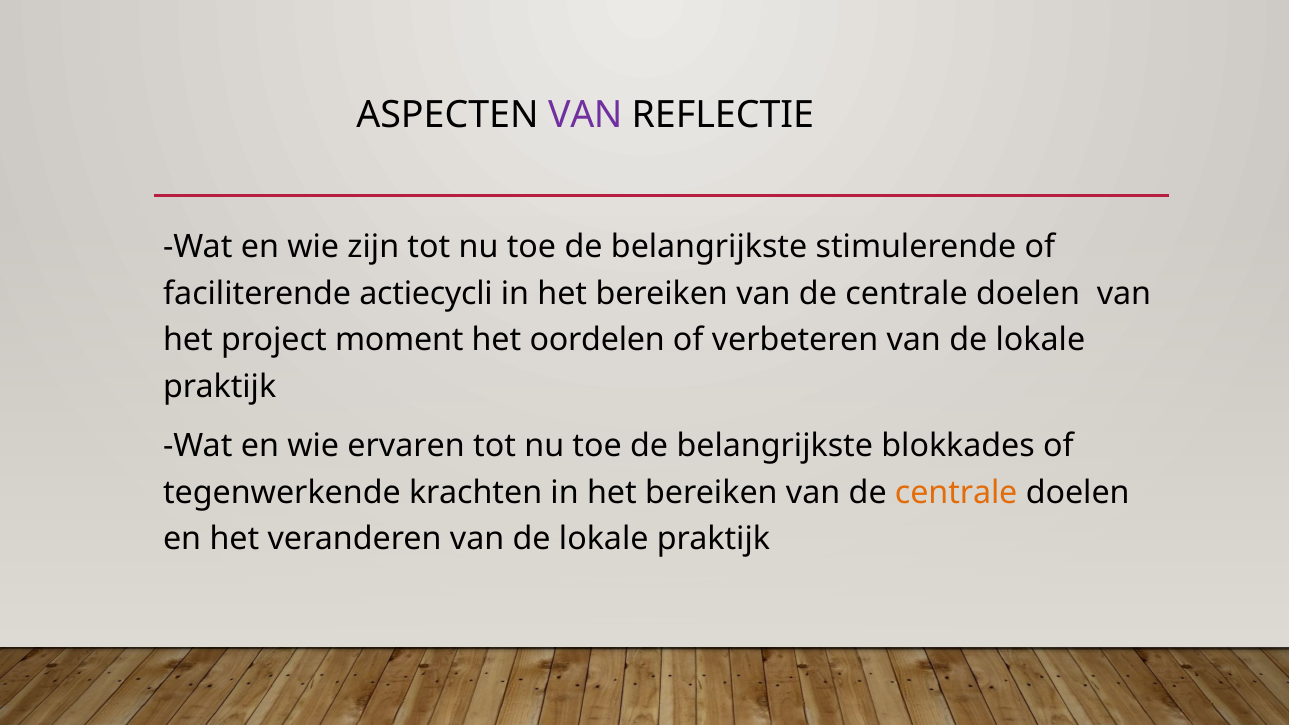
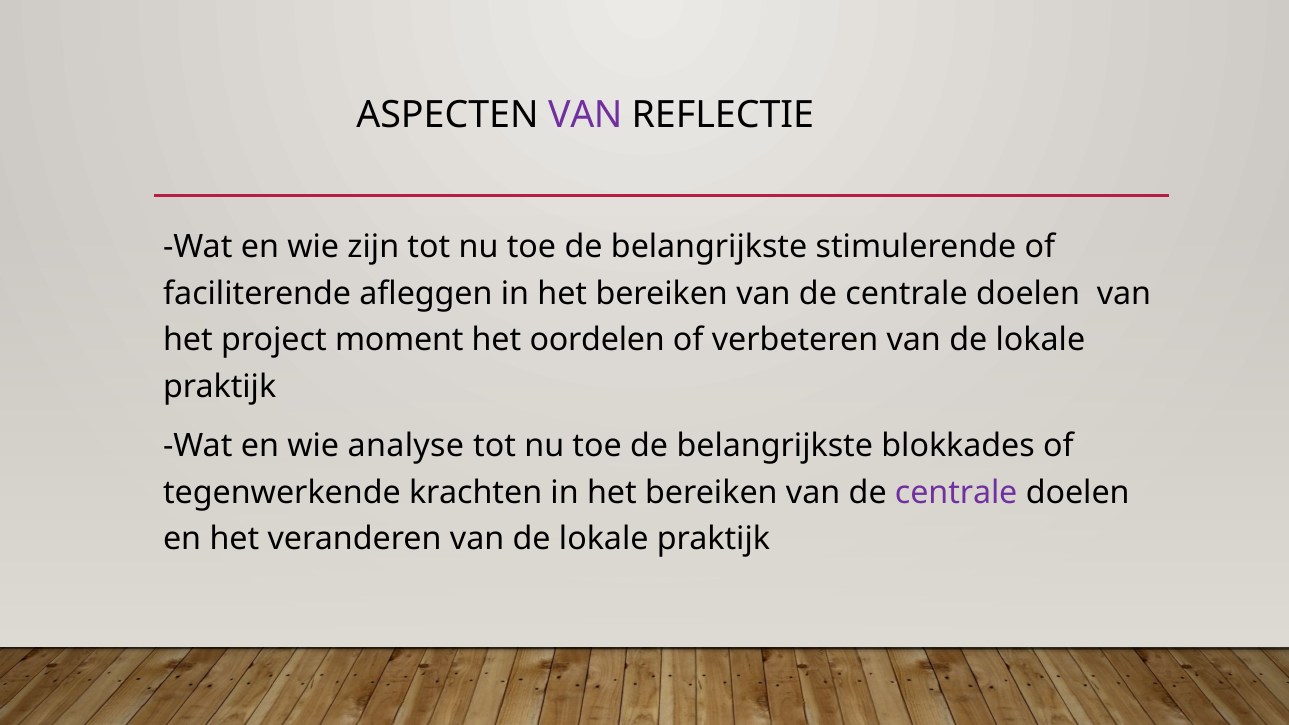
actiecycli: actiecycli -> afleggen (426, 294)
ervaren: ervaren -> analyse (406, 446)
centrale colour: orange -> purple (956, 493)
